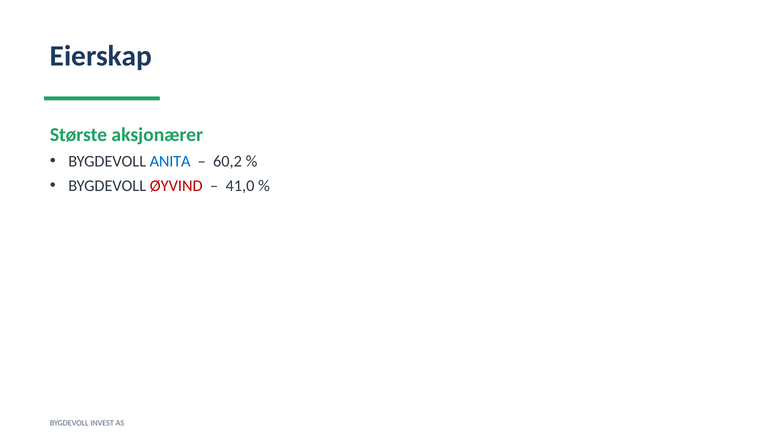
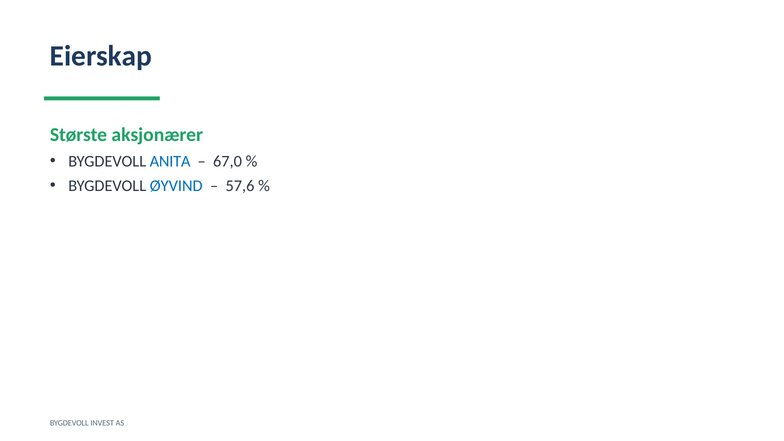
60,2: 60,2 -> 67,0 (227, 161)
ØYVIND colour: red -> blue (176, 186)
41,0: 41,0 -> 57,6 (240, 186)
